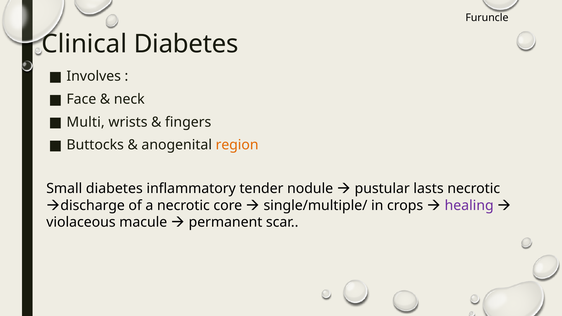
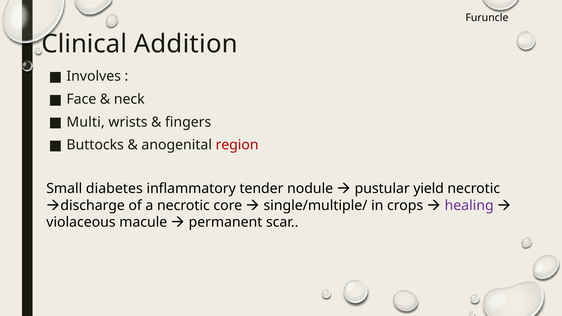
Clinical Diabetes: Diabetes -> Addition (186, 44)
region colour: orange -> red (237, 145)
lasts: lasts -> yield (429, 189)
